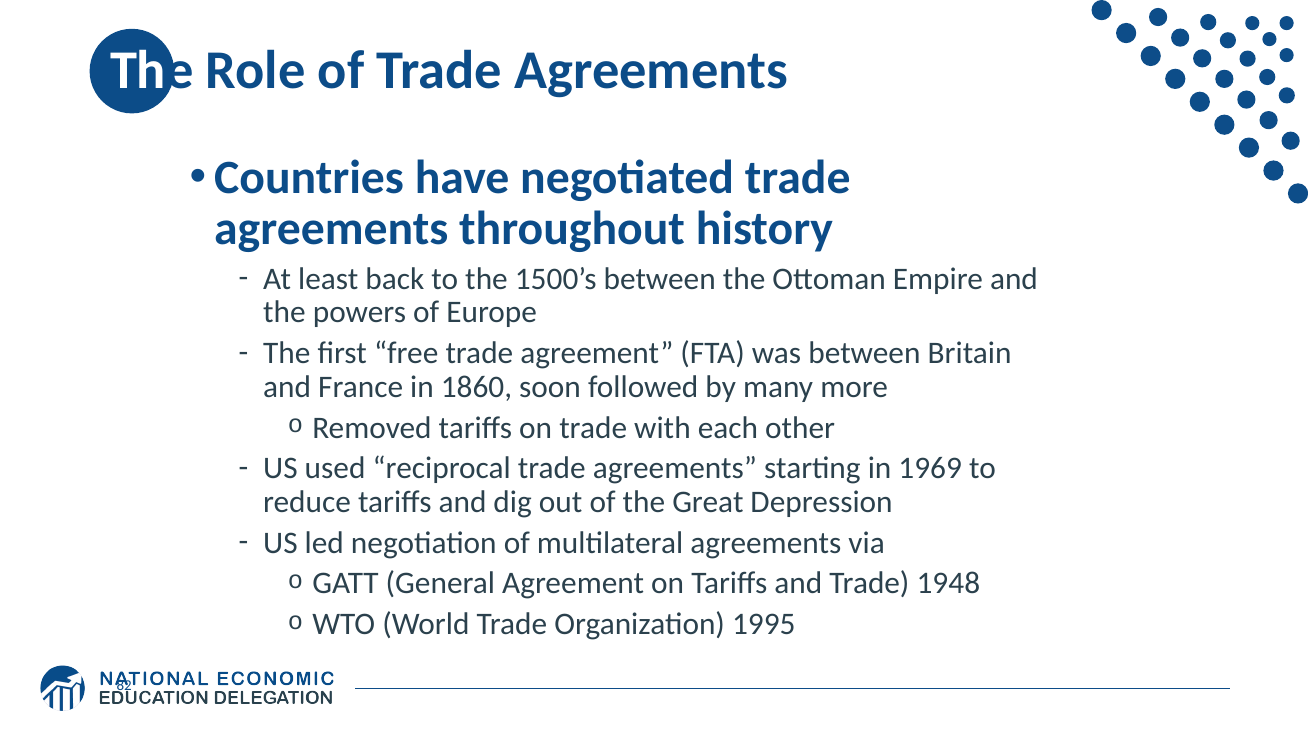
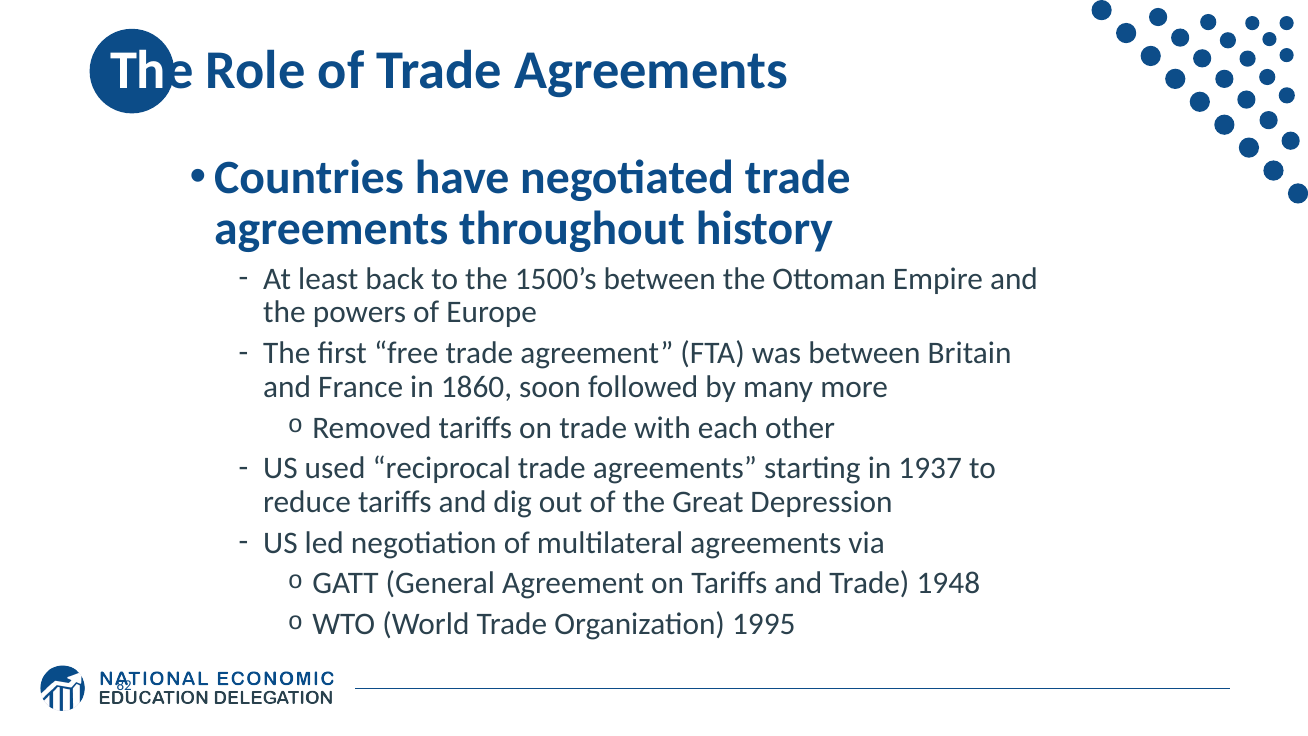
1969: 1969 -> 1937 (930, 468)
